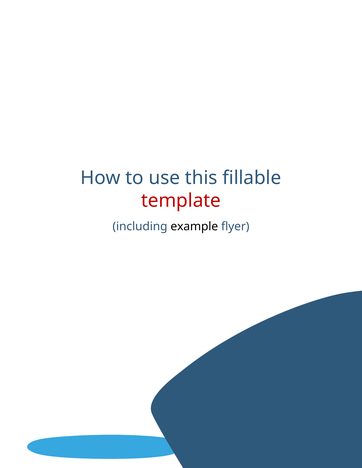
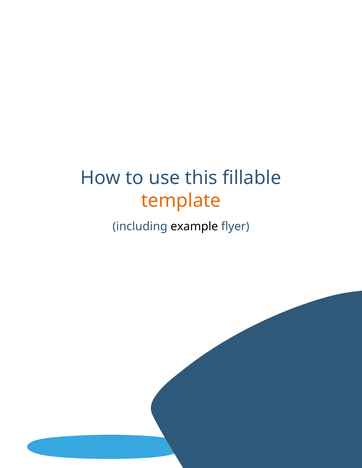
template colour: red -> orange (181, 201)
